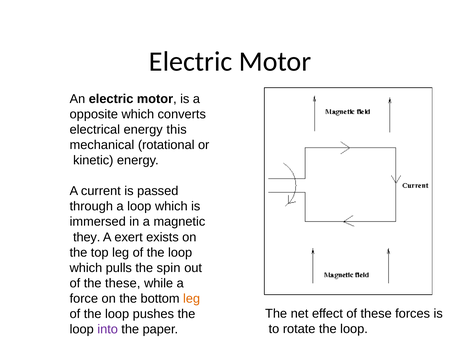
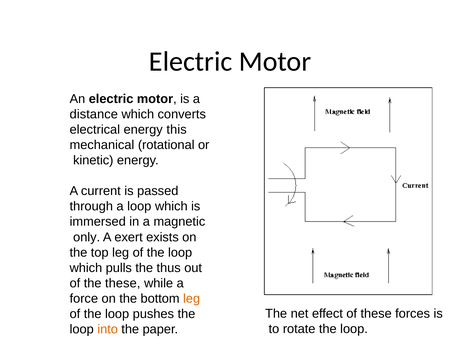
opposite: opposite -> distance (94, 114)
they: they -> only (87, 237)
spin: spin -> thus (169, 268)
into colour: purple -> orange (108, 329)
